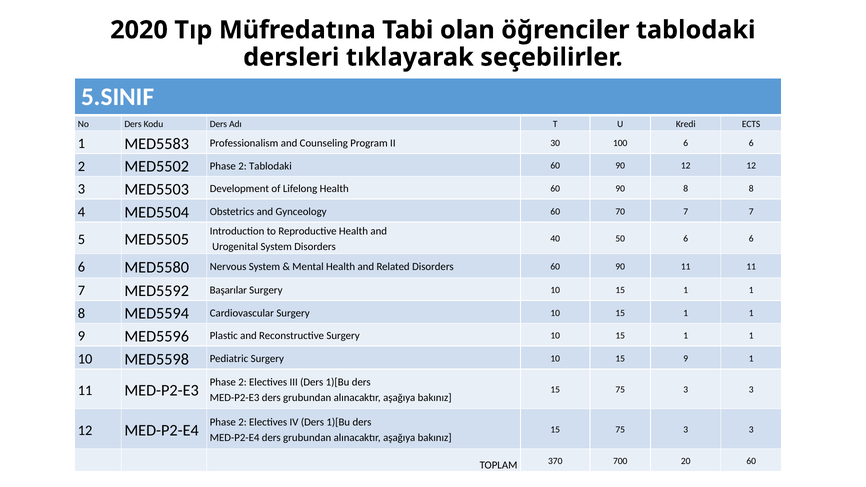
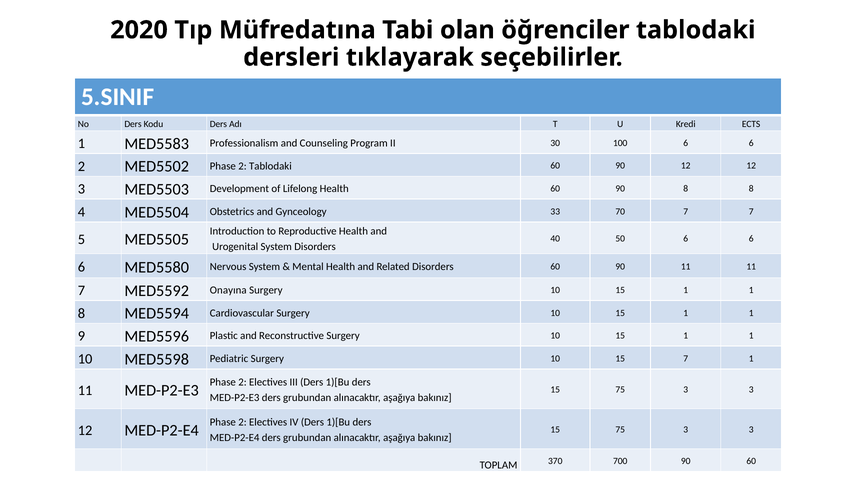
Gynceology 60: 60 -> 33 (555, 211)
Başarılar: Başarılar -> Onayına (228, 290)
15 9: 9 -> 7 (686, 359)
700 20: 20 -> 90 (686, 461)
